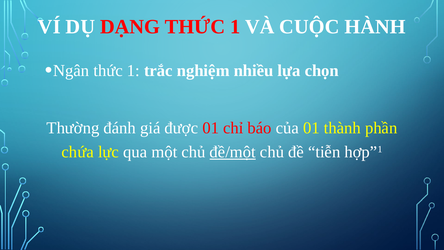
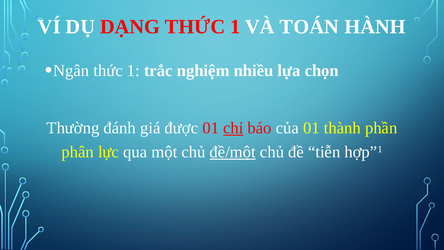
CUỘC: CUỘC -> TOÁN (309, 27)
chỉ underline: none -> present (233, 128)
chứa: chứa -> phân (78, 152)
